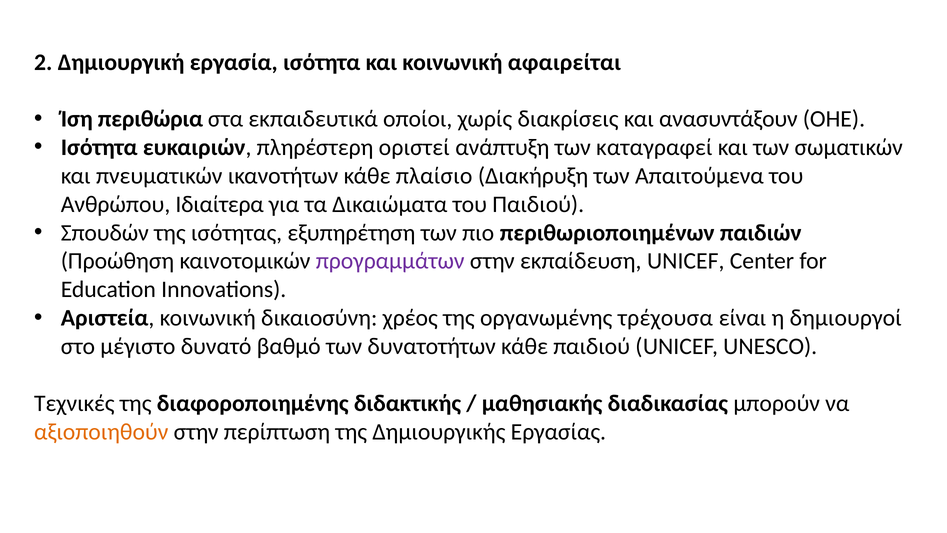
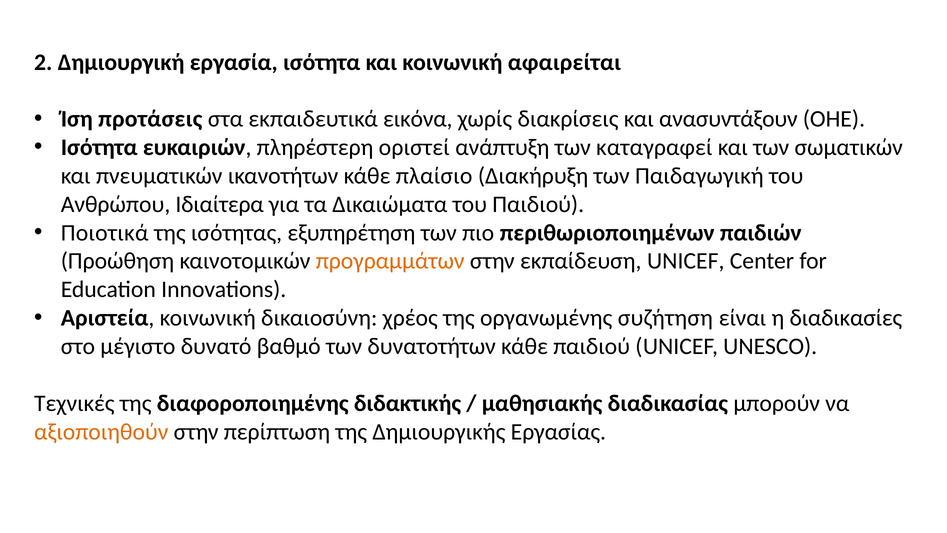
περιθώρια: περιθώρια -> προτάσεις (150, 119)
οποίοι: οποίοι -> εικόνα (418, 119)
Απαιτούμενα: Απαιτούμενα -> Παιδαγωγική (699, 176)
Σπουδών: Σπουδών -> Ποιοτικά (105, 233)
προγραμμάτων colour: purple -> orange (390, 261)
τρέχουσα: τρέχουσα -> συζήτηση (665, 318)
δημιουργοί: δημιουργοί -> διαδικασίες (846, 318)
